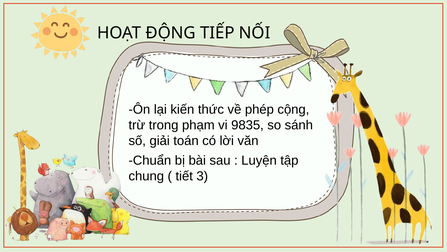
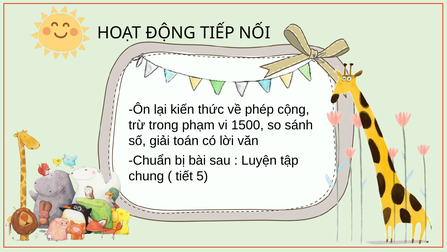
9835: 9835 -> 1500 (247, 125)
3: 3 -> 5 (202, 176)
